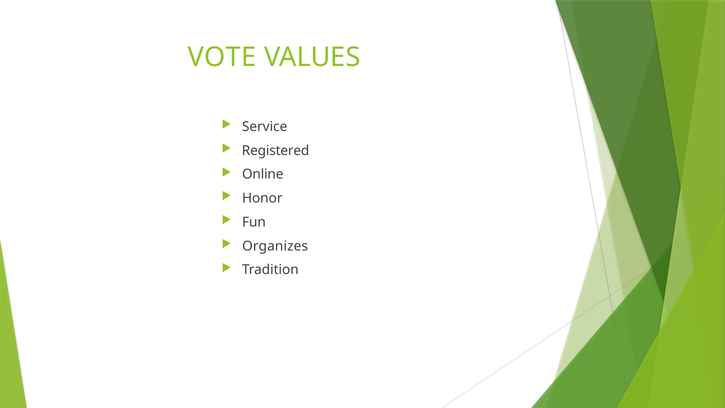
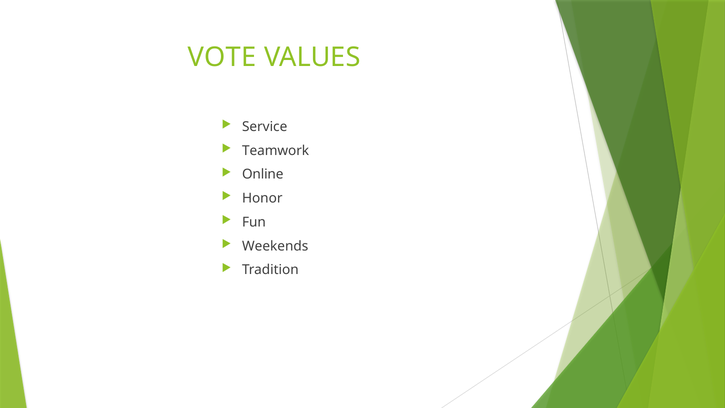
Registered: Registered -> Teamwork (276, 150)
Organizes: Organizes -> Weekends (275, 246)
